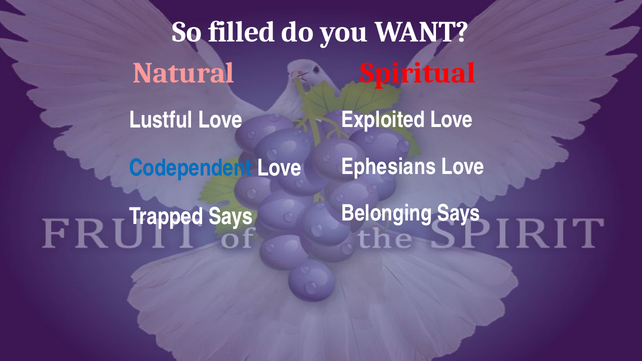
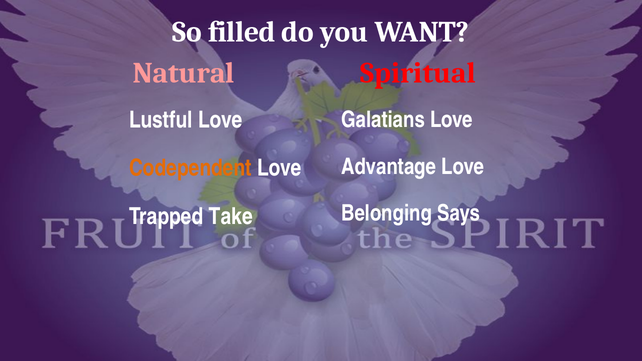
Exploited: Exploited -> Galatians (383, 120)
Ephesians: Ephesians -> Advantage (389, 167)
Codependent colour: blue -> orange (190, 168)
Trapped Says: Says -> Take (231, 216)
